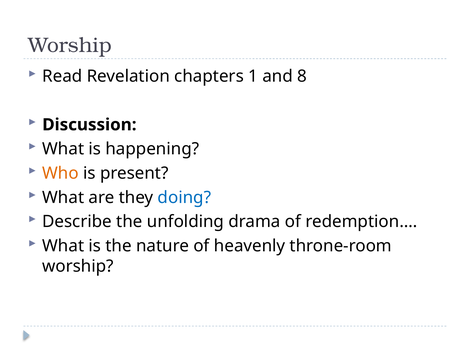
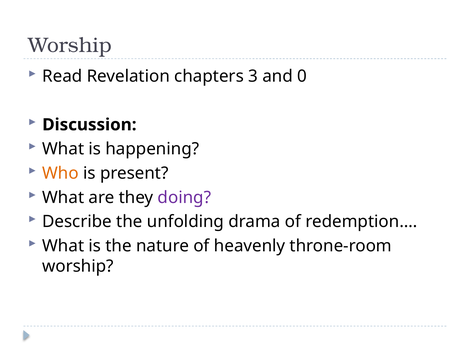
1: 1 -> 3 (253, 76)
8: 8 -> 0 (302, 76)
doing colour: blue -> purple (184, 198)
